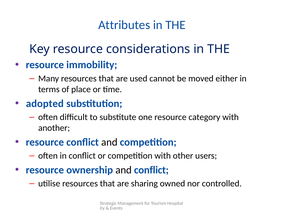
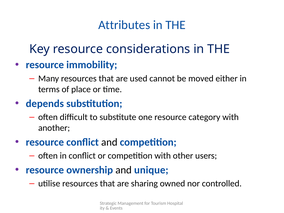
adopted: adopted -> depends (45, 104)
and conflict: conflict -> unique (151, 170)
